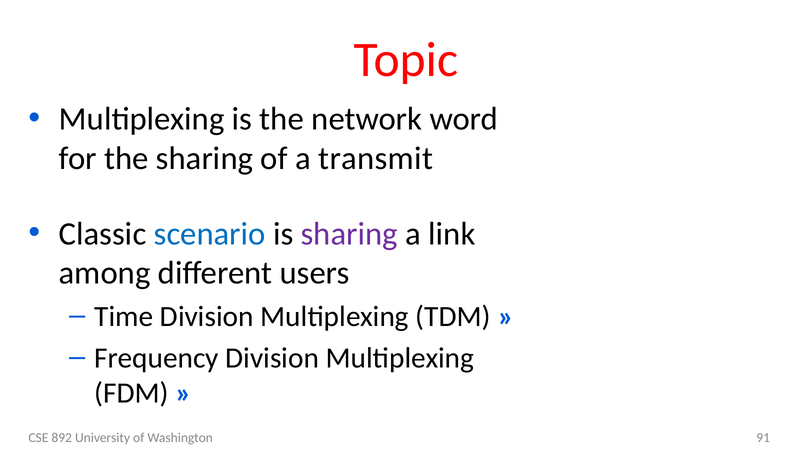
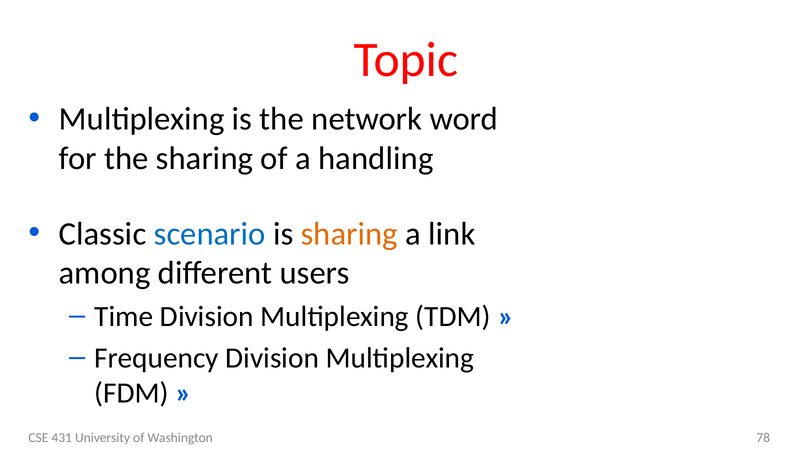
transmit: transmit -> handling (376, 158)
sharing colour: purple -> orange (349, 234)
892: 892 -> 431 (62, 438)
91: 91 -> 78 (763, 438)
